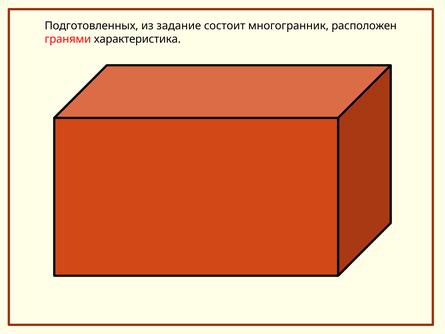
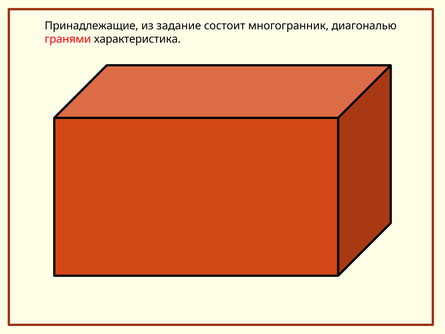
Подготовленных: Подготовленных -> Принадлежащие (92, 26)
расположен: расположен -> диагональю (364, 26)
